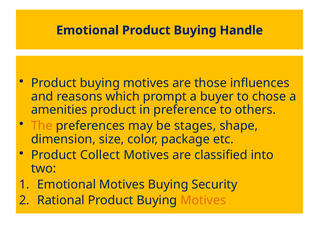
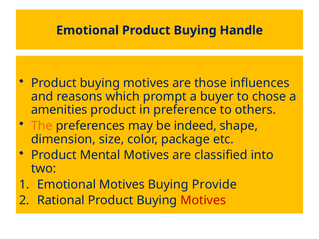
stages: stages -> indeed (195, 126)
Collect: Collect -> Mental (100, 155)
Security: Security -> Provide (214, 185)
Motives colour: orange -> red (203, 201)
